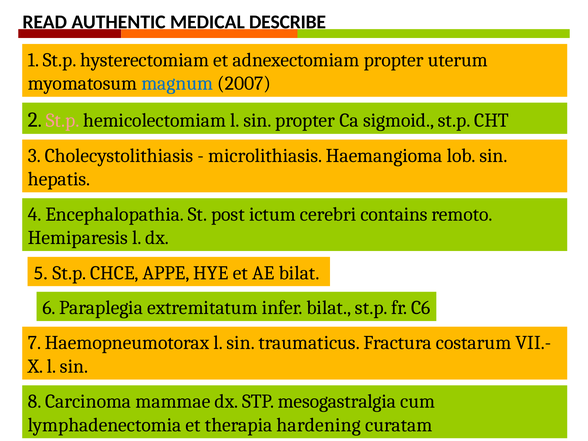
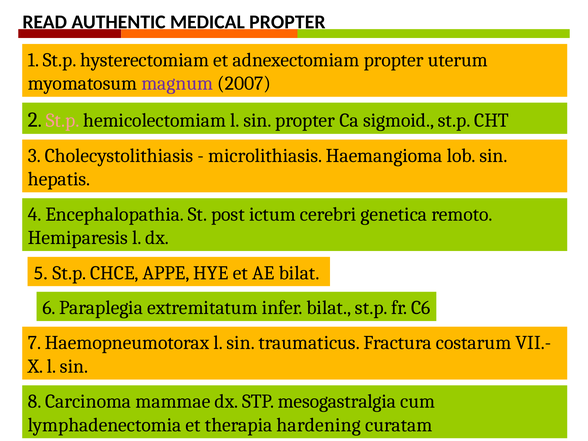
MEDICAL DESCRIBE: DESCRIBE -> PROPTER (287, 22)
magnum colour: blue -> purple (177, 84)
contains: contains -> genetica (394, 214)
